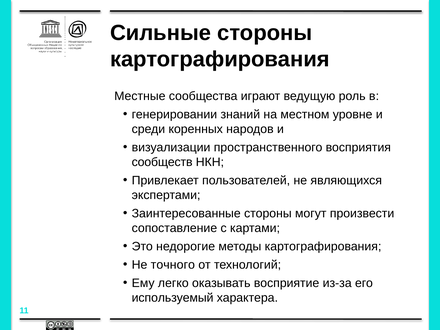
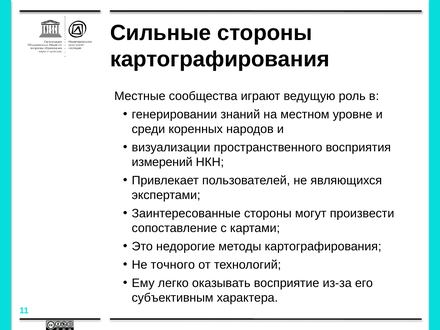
сообществ: сообществ -> измерений (162, 162)
используемый: используемый -> субъективным (173, 298)
